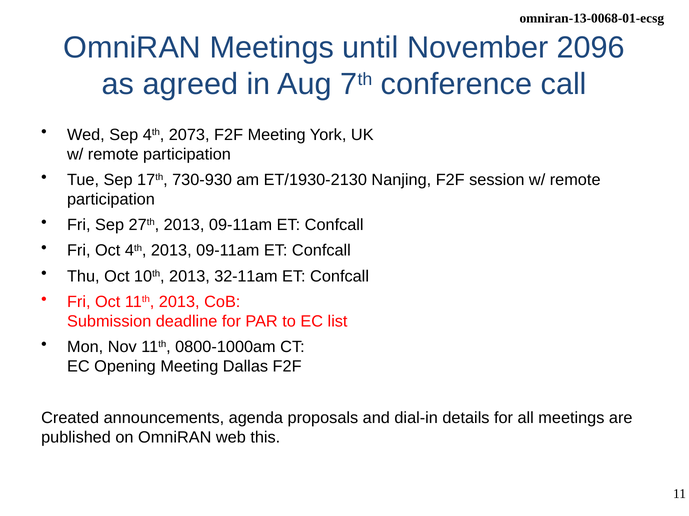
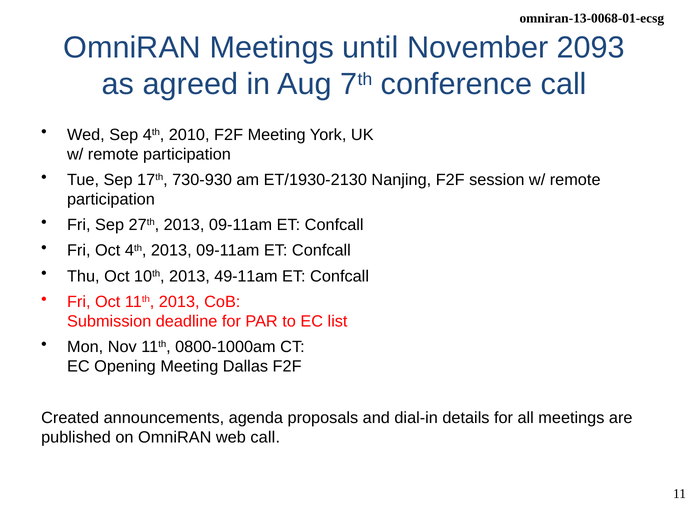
2096: 2096 -> 2093 (591, 48)
2073: 2073 -> 2010 (189, 135)
32-11am: 32-11am -> 49-11am (246, 277)
web this: this -> call (265, 438)
